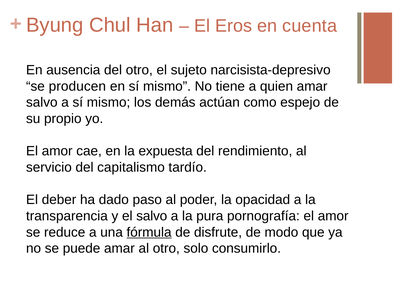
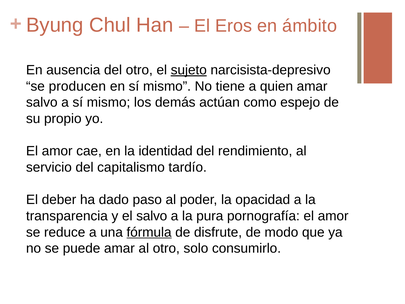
cuenta: cuenta -> ámbito (310, 26)
sujeto underline: none -> present (189, 70)
expuesta: expuesta -> identidad (166, 151)
